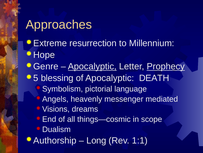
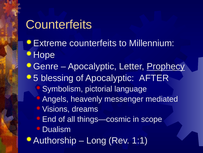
Approaches: Approaches -> Counterfeits (59, 25)
resurrection: resurrection -> counterfeits (93, 43)
Apocalyptic underline: present -> none (92, 66)
DEATH: DEATH -> AFTER (154, 78)
